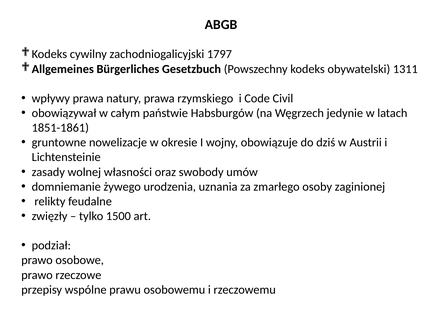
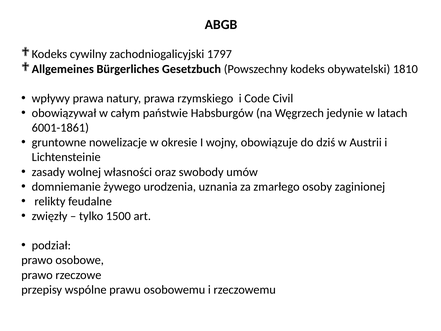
1311: 1311 -> 1810 (405, 69)
1851-1861: 1851-1861 -> 6001-1861 (60, 128)
